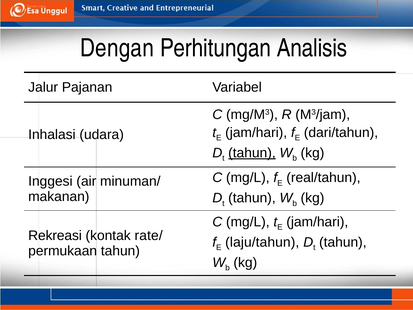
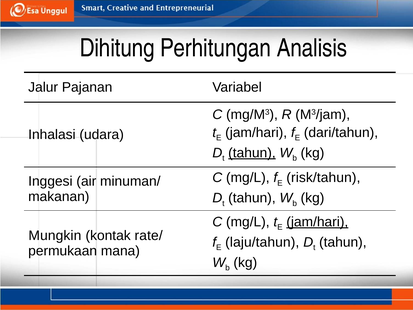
Dengan: Dengan -> Dihitung (117, 48)
real/tahun: real/tahun -> risk/tahun (323, 178)
jam/hari underline: none -> present (317, 222)
Rekreasi: Rekreasi -> Mungkin (55, 235)
permukaan tahun: tahun -> mana (120, 251)
